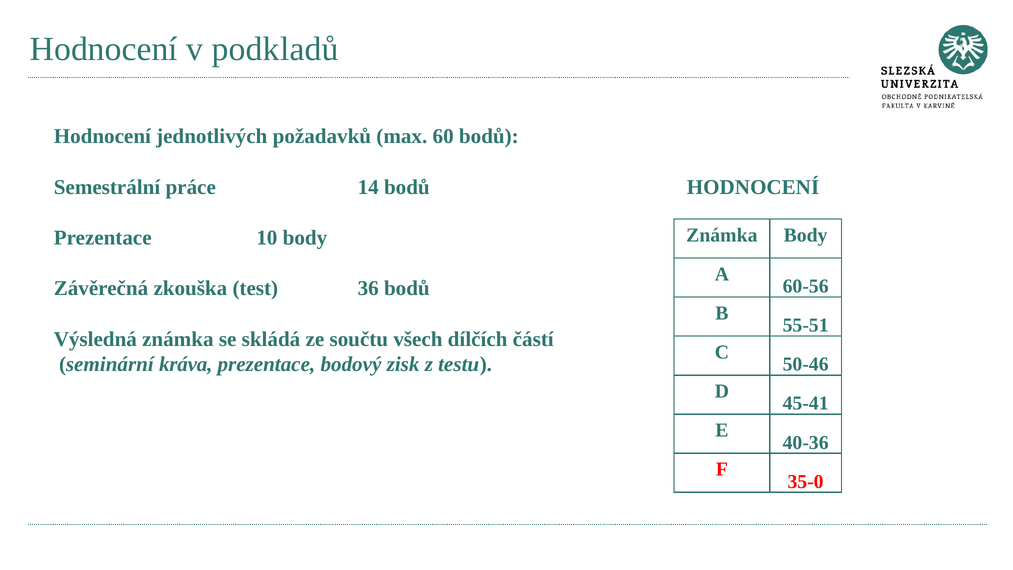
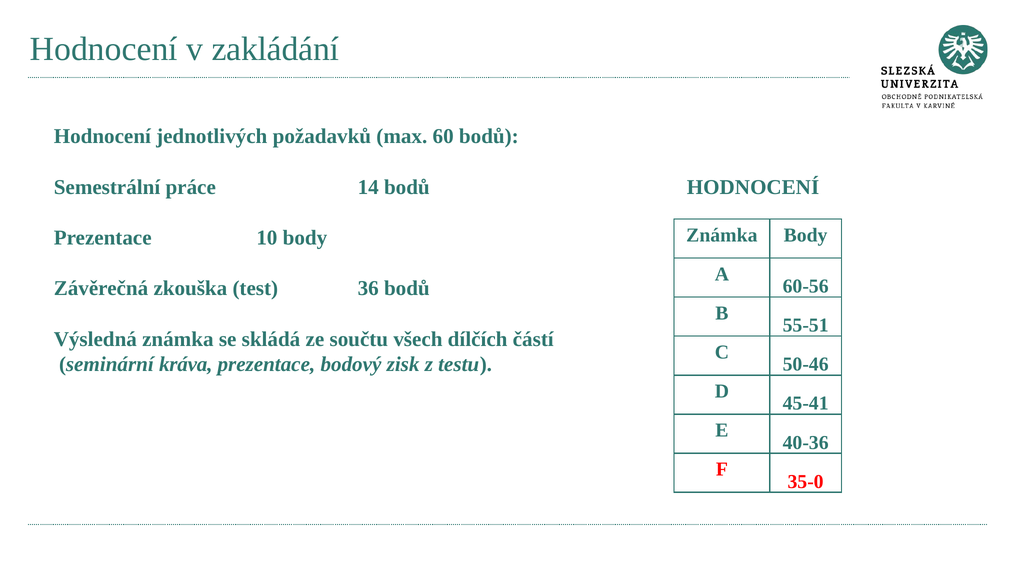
podkladů: podkladů -> zakládání (275, 49)
